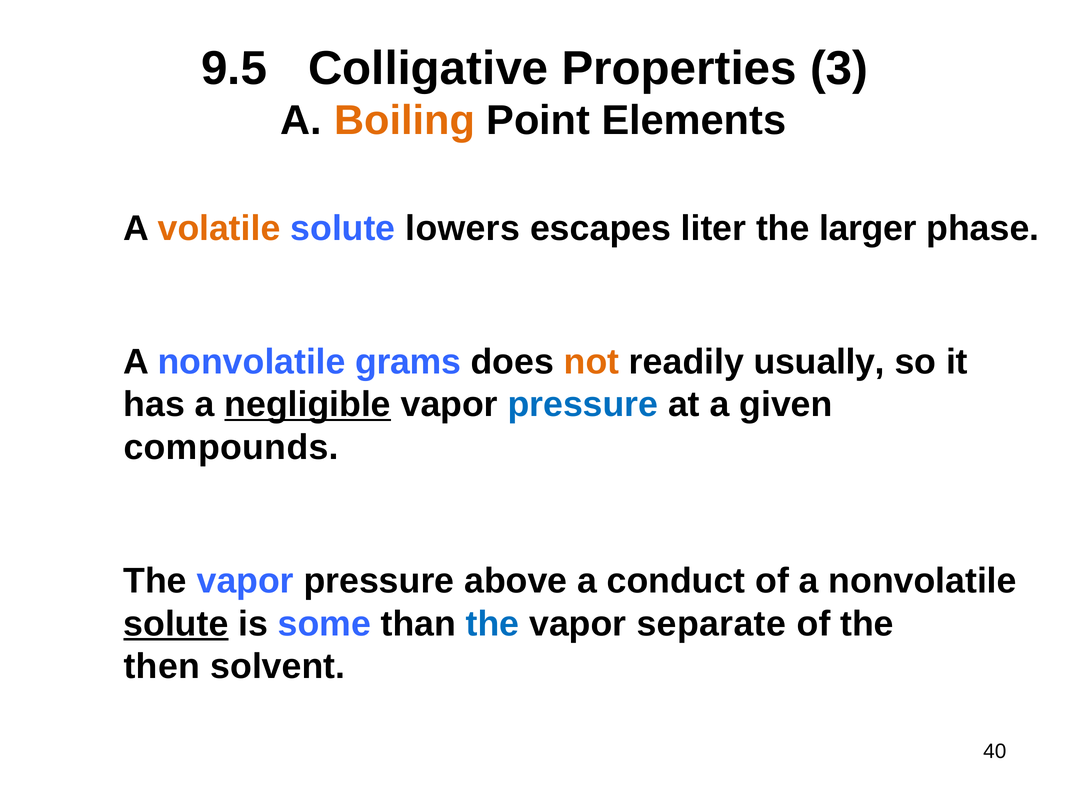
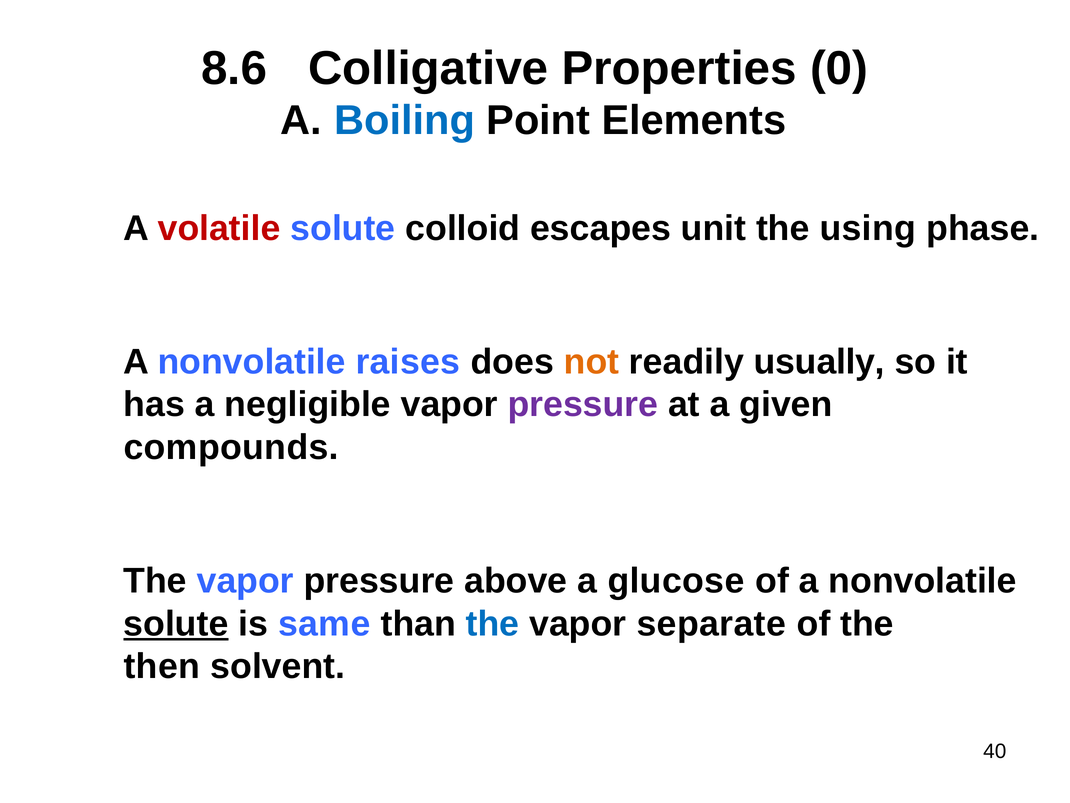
9.5: 9.5 -> 8.6 (234, 68)
3: 3 -> 0 (839, 68)
Boiling colour: orange -> blue (405, 121)
volatile colour: orange -> red (219, 228)
lowers: lowers -> colloid (463, 228)
liter: liter -> unit (713, 228)
larger: larger -> using (868, 228)
grams: grams -> raises (408, 362)
negligible underline: present -> none (308, 404)
pressure colour: blue -> purple (583, 404)
conduct: conduct -> glucose (676, 581)
some: some -> same (324, 623)
